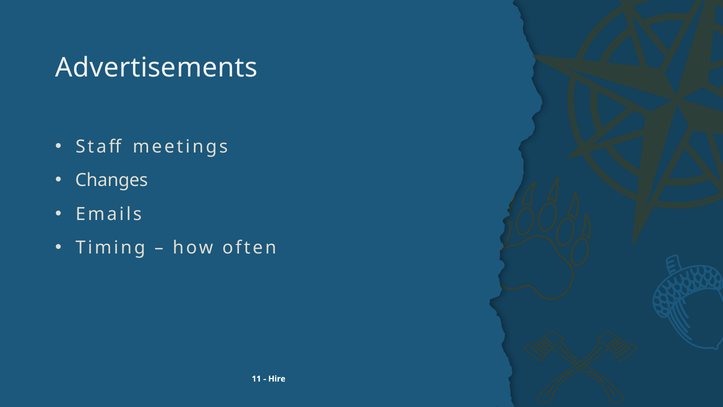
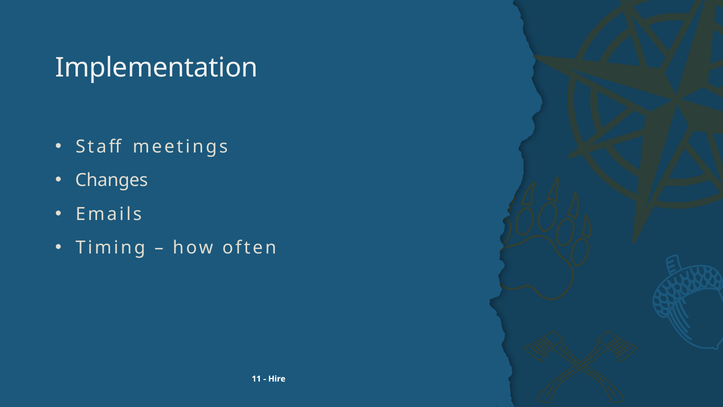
Advertisements: Advertisements -> Implementation (157, 68)
